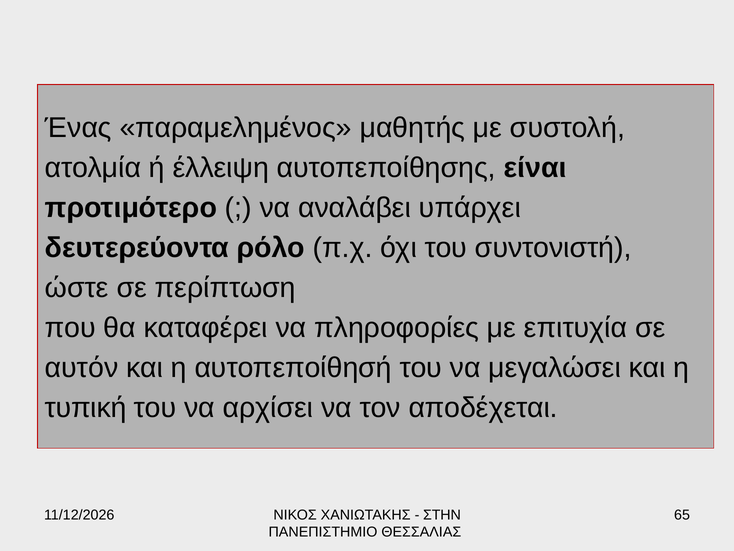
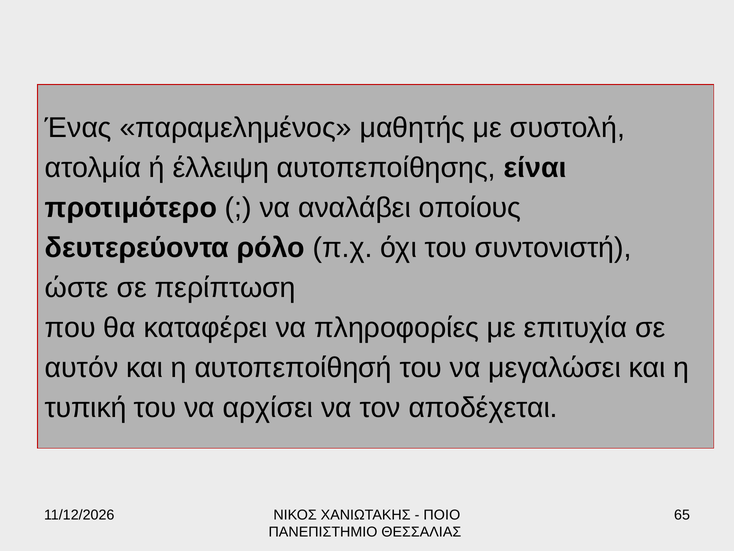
υπάρχει: υπάρχει -> οποίους (470, 208)
ΣΤΗΝ: ΣΤΗΝ -> ΠΟΙΟ (442, 515)
